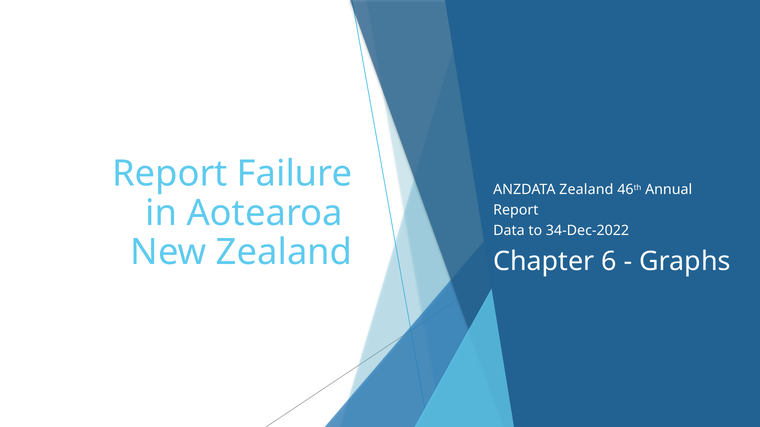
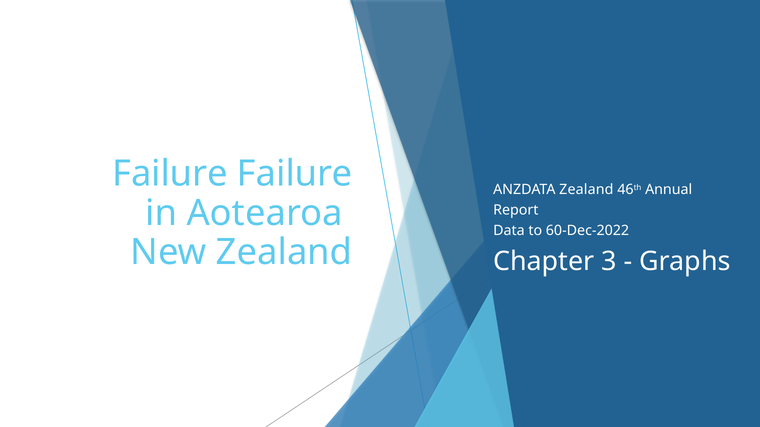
Report: Report -> Failure (170, 174)
34-Dec-2022: 34-Dec-2022 -> 60-Dec-2022 (587, 231)
6: 6 -> 3 (609, 261)
